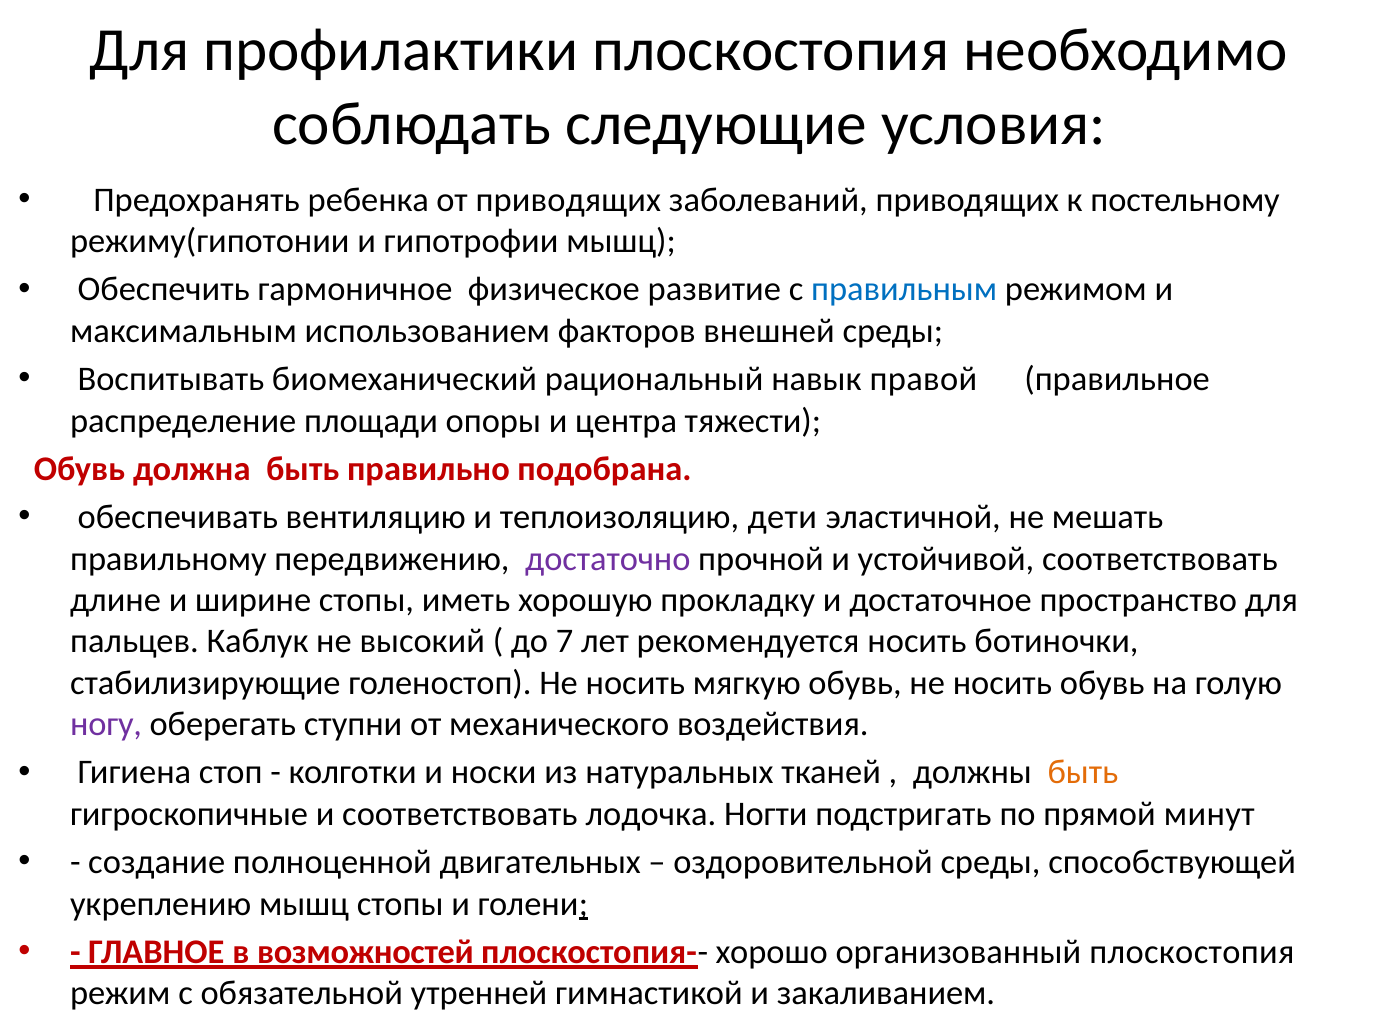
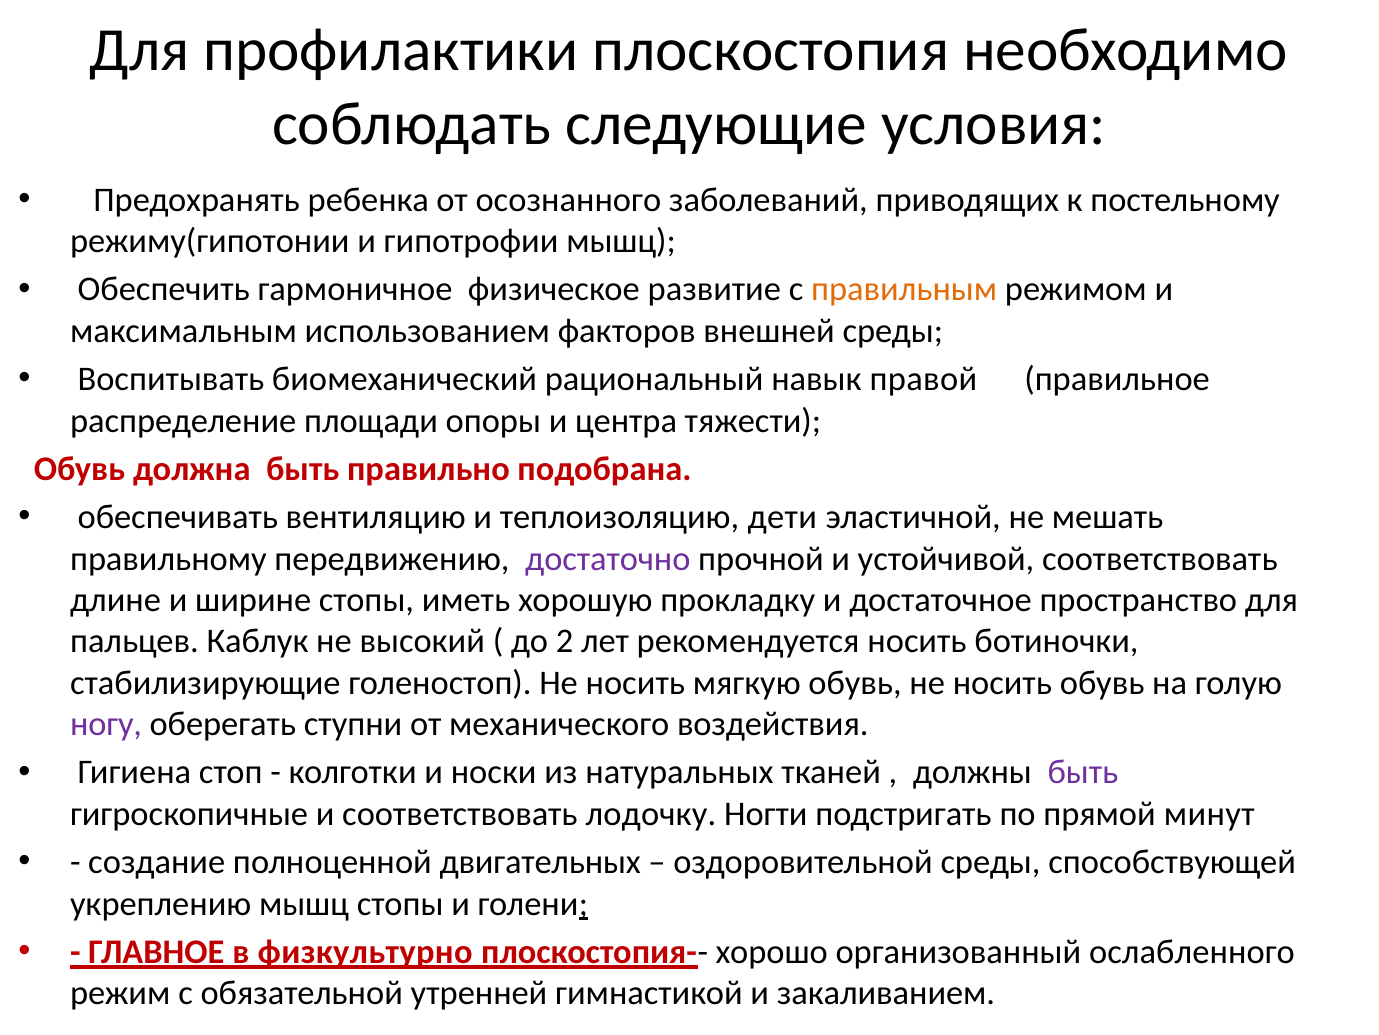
от приводящих: приводящих -> осознанного (568, 200)
правильным colour: blue -> orange (904, 289)
7: 7 -> 2 (565, 641)
быть colour: orange -> purple (1083, 772)
лодочка: лодочка -> лодочку (651, 813)
возможностей: возможностей -> физкультурно (365, 951)
организованный плоскостопия: плоскостопия -> ослабленного (1192, 951)
